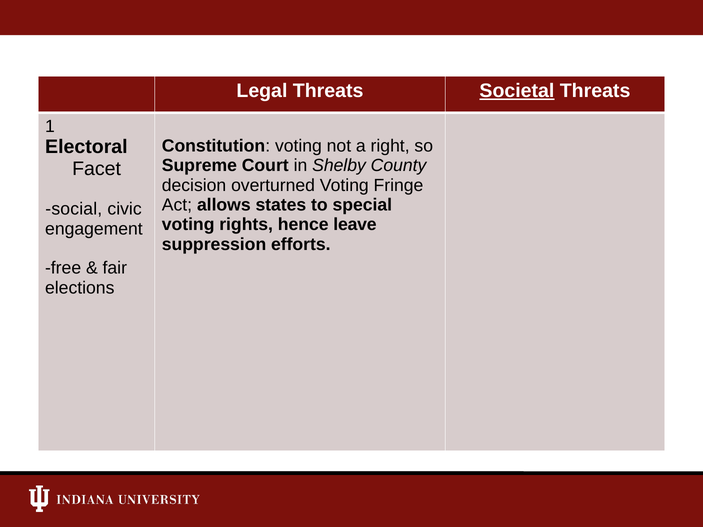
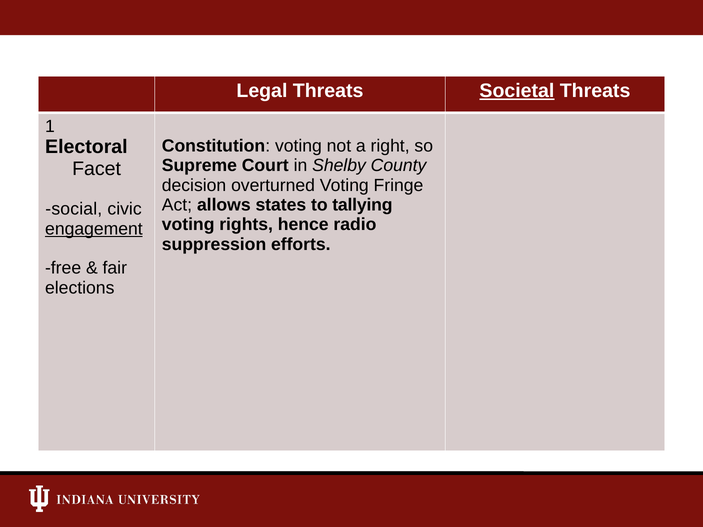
special: special -> tallying (362, 205)
leave: leave -> radio (355, 225)
engagement underline: none -> present (94, 229)
